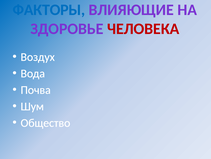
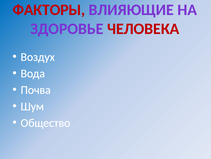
ФАКТОРЫ colour: blue -> red (49, 10)
